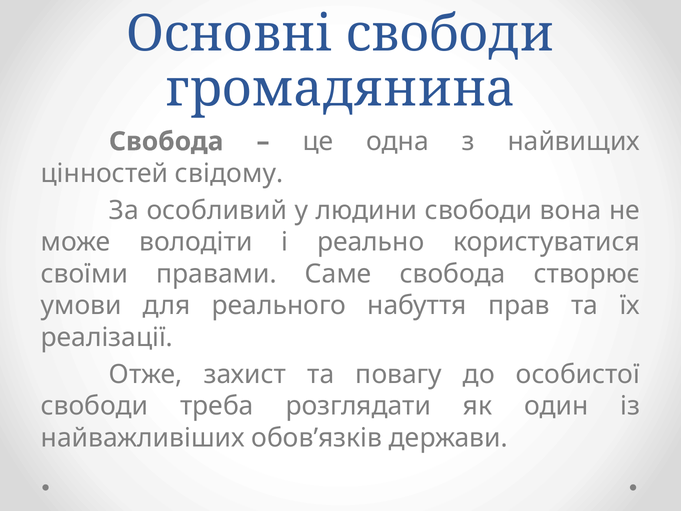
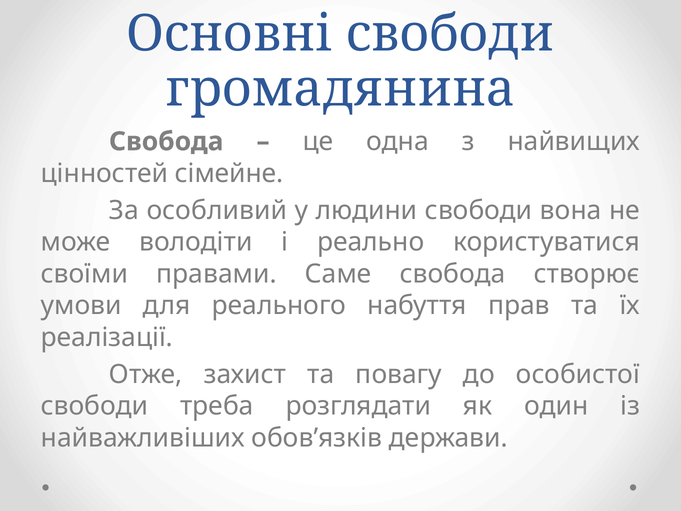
свідому: свідому -> сімейне (229, 173)
